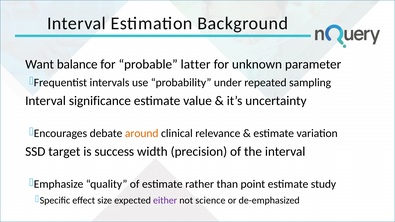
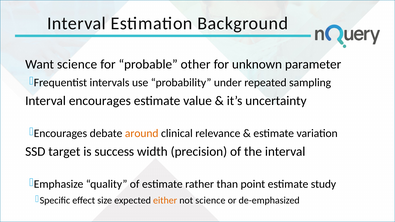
Want balance: balance -> science (77, 64)
latter: latter -> other (196, 64)
Interval significance: significance -> encourages (100, 101)
either colour: purple -> orange (165, 201)
